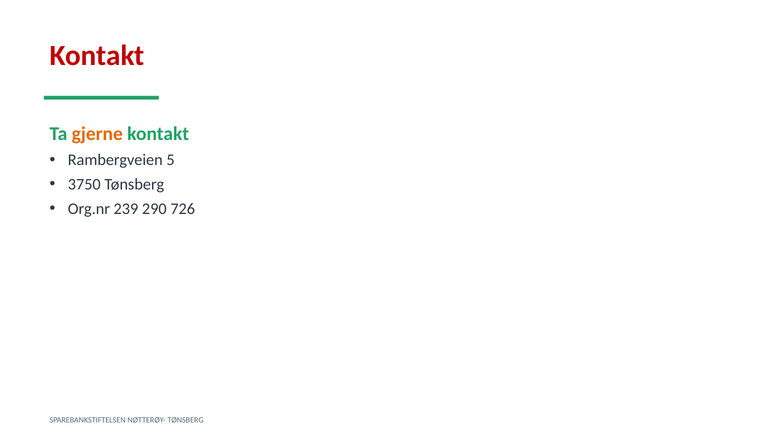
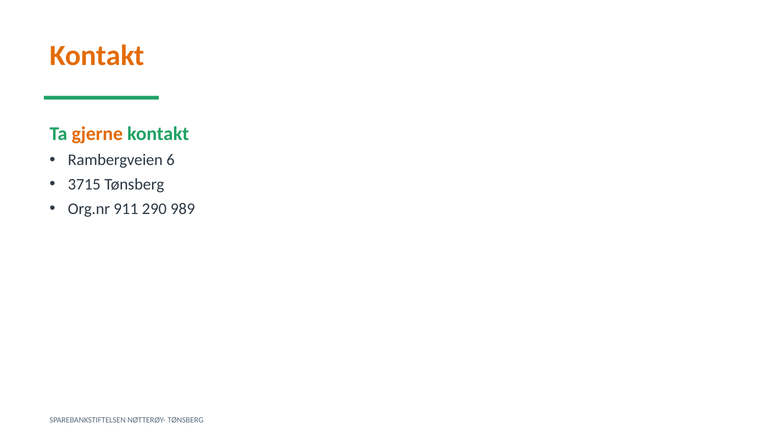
Kontakt colour: red -> orange (97, 56)
5: 5 -> 6 (171, 160)
3750: 3750 -> 3715 (84, 185)
239: 239 -> 911 (126, 209)
726: 726 -> 989 (183, 209)
